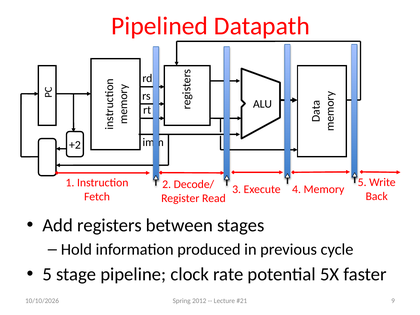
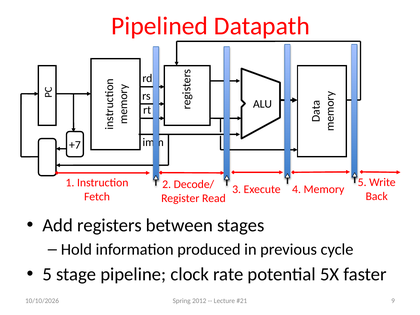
+2: +2 -> +7 (75, 145)
